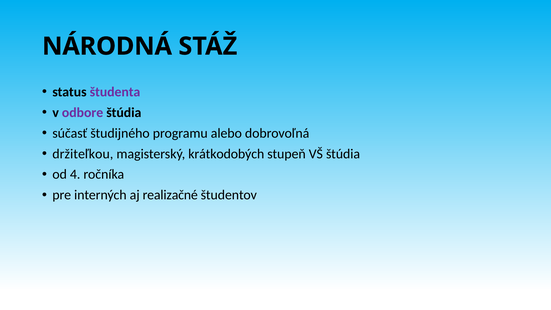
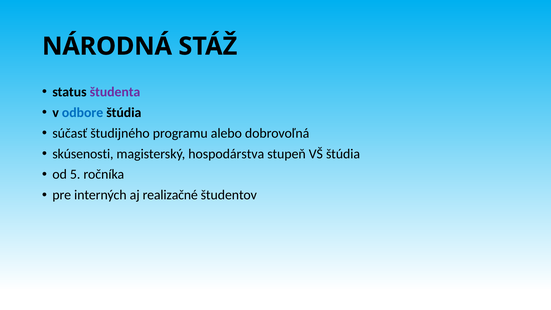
odbore colour: purple -> blue (83, 113)
držiteľkou: držiteľkou -> skúsenosti (83, 154)
krátkodobých: krátkodobých -> hospodárstva (226, 154)
4: 4 -> 5 (75, 174)
